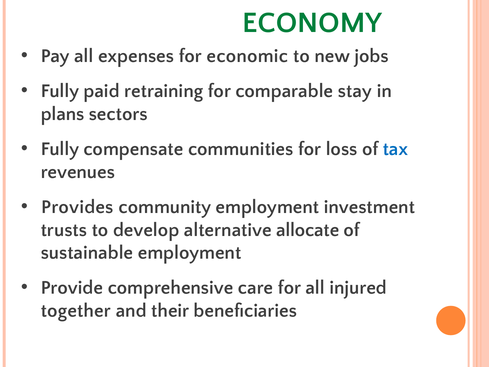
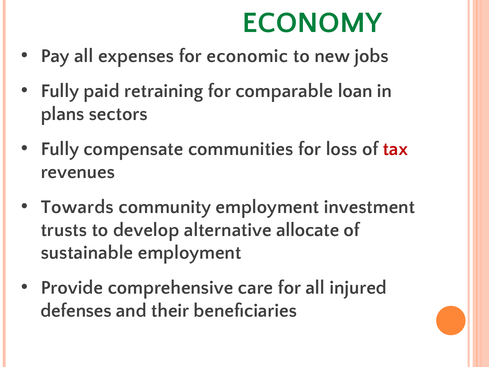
stay: stay -> loan (355, 91)
tax colour: blue -> red (395, 149)
Provides: Provides -> Towards (77, 207)
together: together -> defenses (76, 310)
